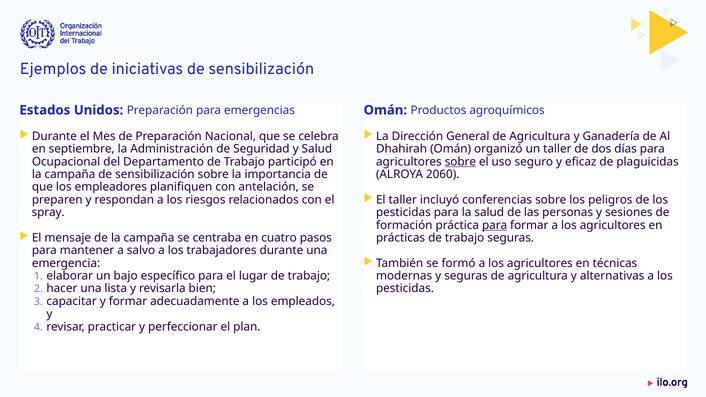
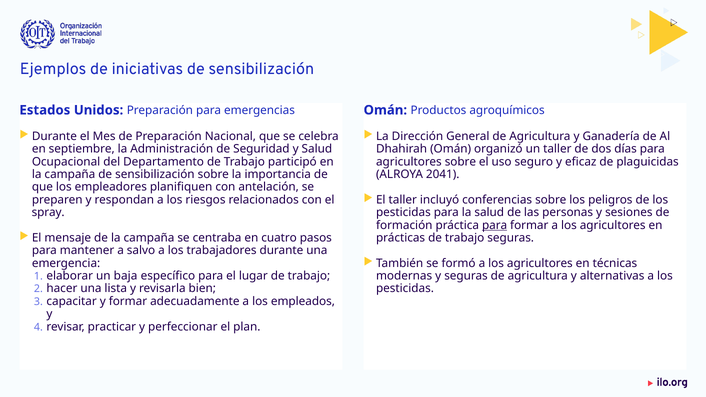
sobre underline: present -> none (460, 162)
2060: 2060 -> 2041 (443, 174)
bajo: bajo -> baja (126, 276)
